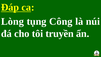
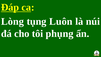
Công: Công -> Luôn (61, 21)
truyền: truyền -> phụng (60, 34)
